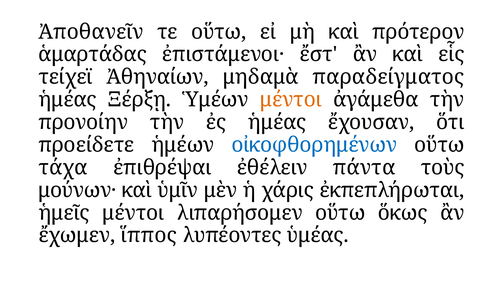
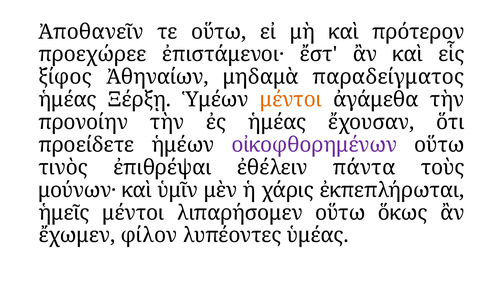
ἁμαρτάδας: ἁμαρτάδας -> προεχώρεε (93, 54)
τείχεϊ: τείχεϊ -> ξίφος (65, 77)
οἰκοφθορημένων colour: blue -> purple (314, 145)
τάχα: τάχα -> τινὸς (63, 167)
ἵππος: ἵππος -> φίλον (149, 235)
